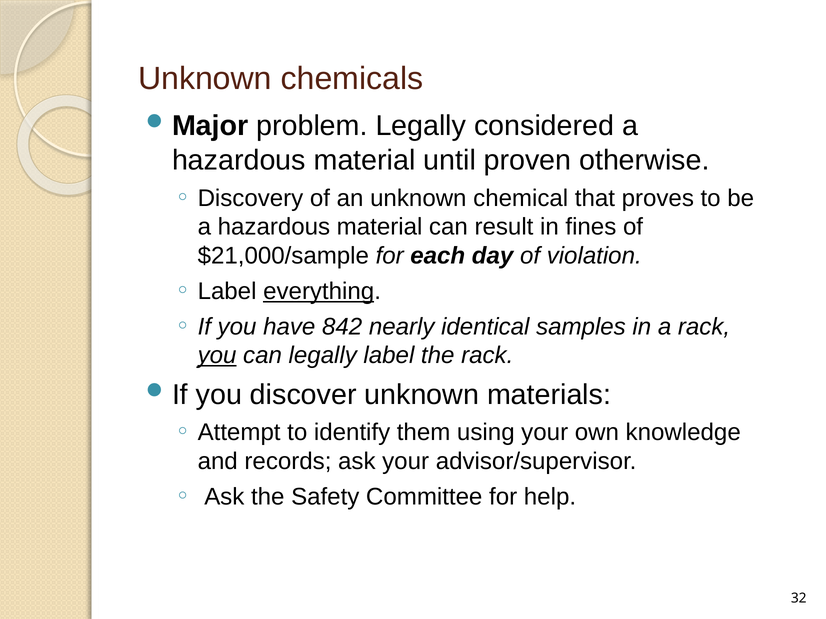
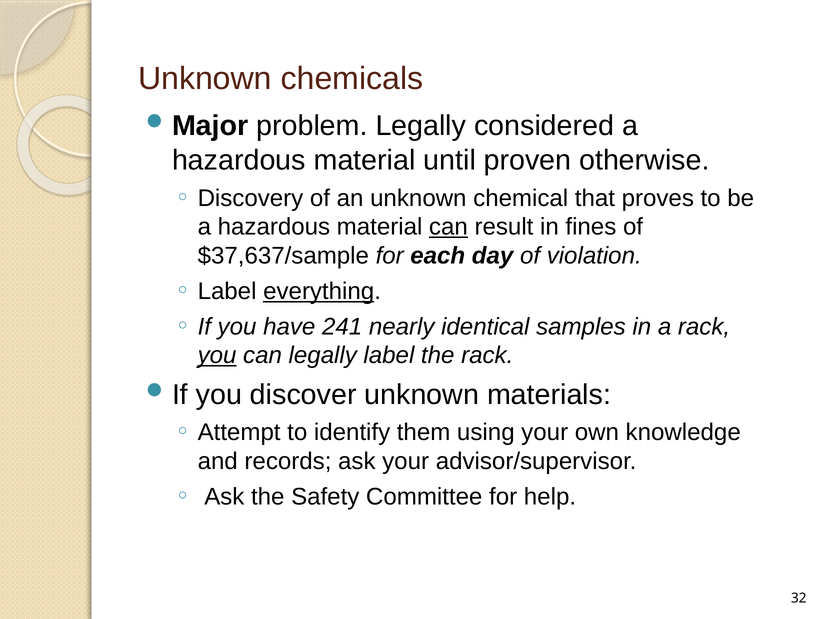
can underline: none -> present (448, 227)
$21,000/sample: $21,000/sample -> $37,637/sample (283, 256)
842: 842 -> 241 (342, 327)
